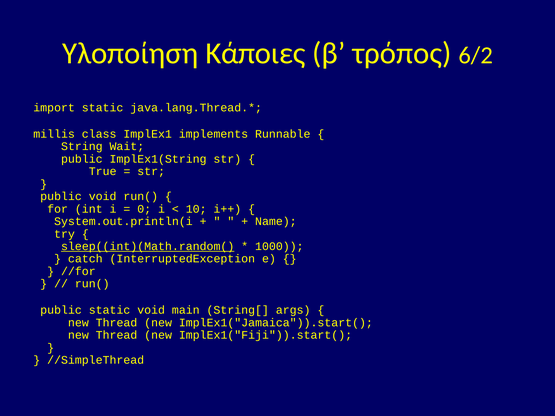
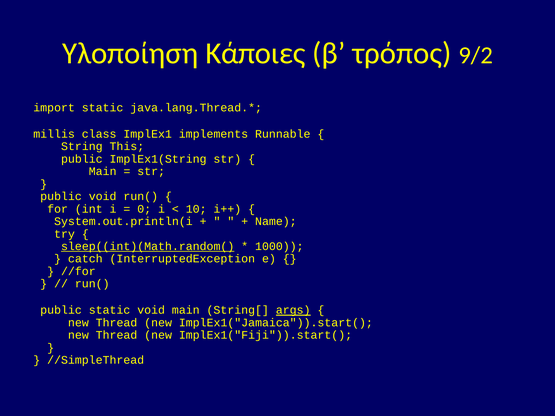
6/2: 6/2 -> 9/2 (476, 56)
Wait: Wait -> This (127, 147)
True: True -> Main (103, 172)
args underline: none -> present (293, 310)
